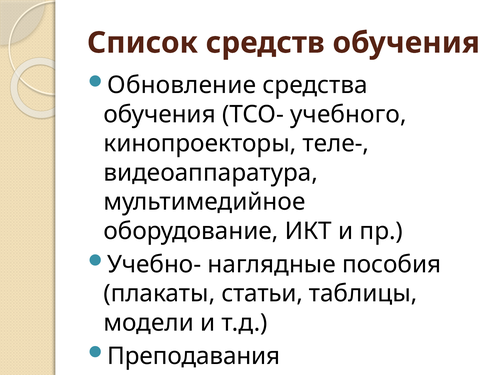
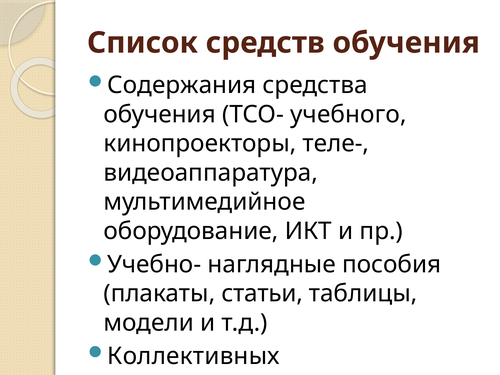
Обновление: Обновление -> Содержания (182, 85)
Преподавания: Преподавания -> Коллективных (194, 356)
